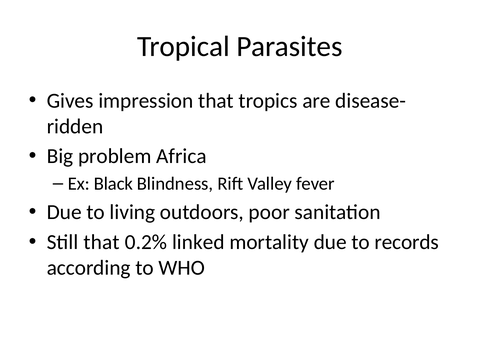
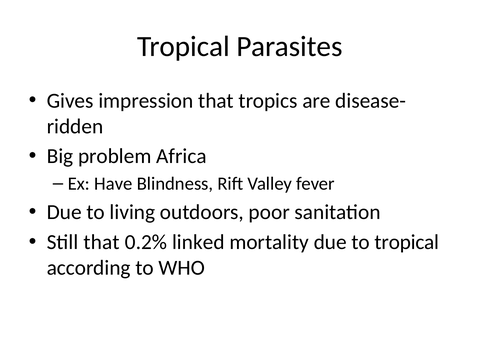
Black: Black -> Have (113, 184)
to records: records -> tropical (407, 242)
